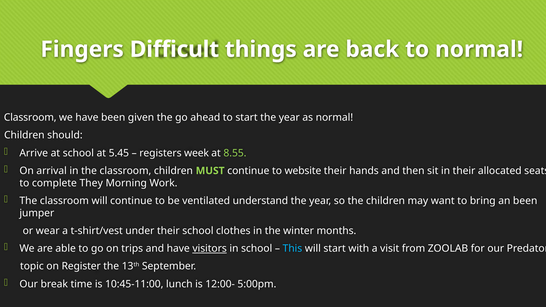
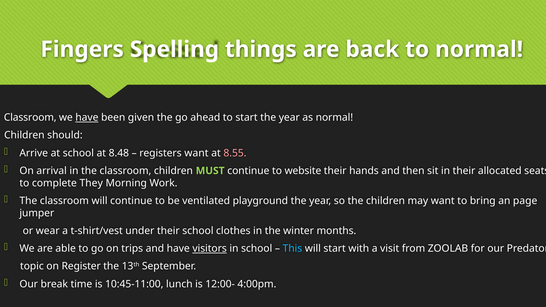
Difficult: Difficult -> Spelling (174, 49)
have underline: none -> present (87, 118)
5.45: 5.45 -> 8.48 (119, 153)
registers week: week -> want (196, 153)
8.55 colour: light green -> pink (235, 153)
understand: understand -> playground (260, 201)
an been: been -> page (525, 201)
5:00pm: 5:00pm -> 4:00pm (257, 284)
